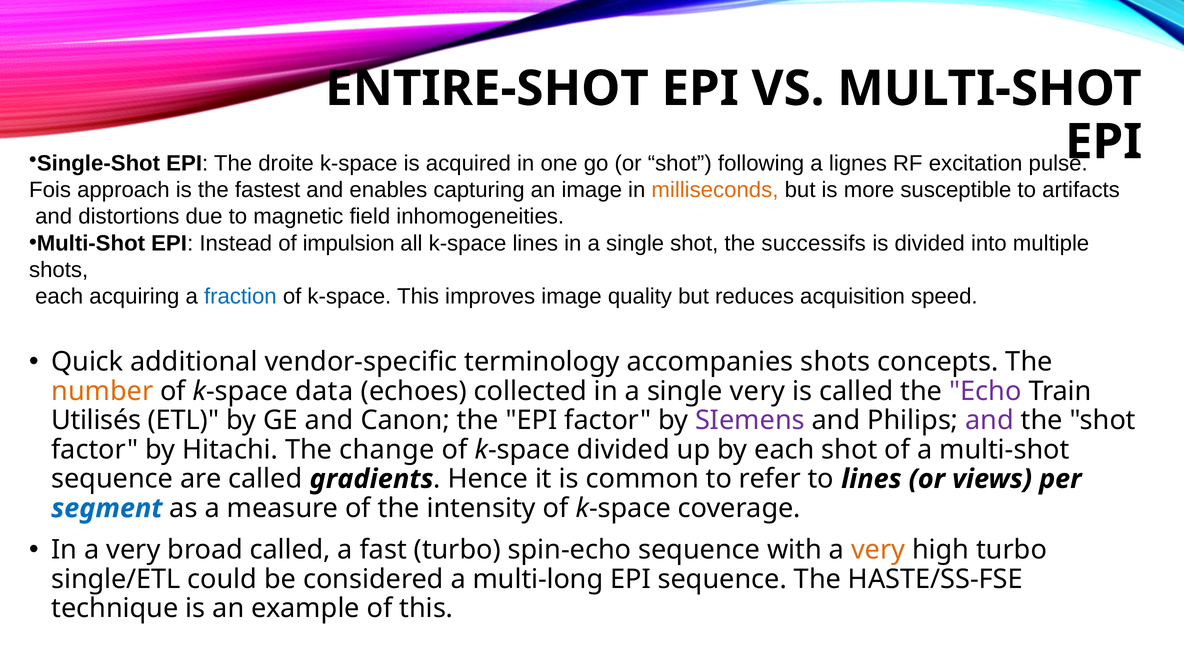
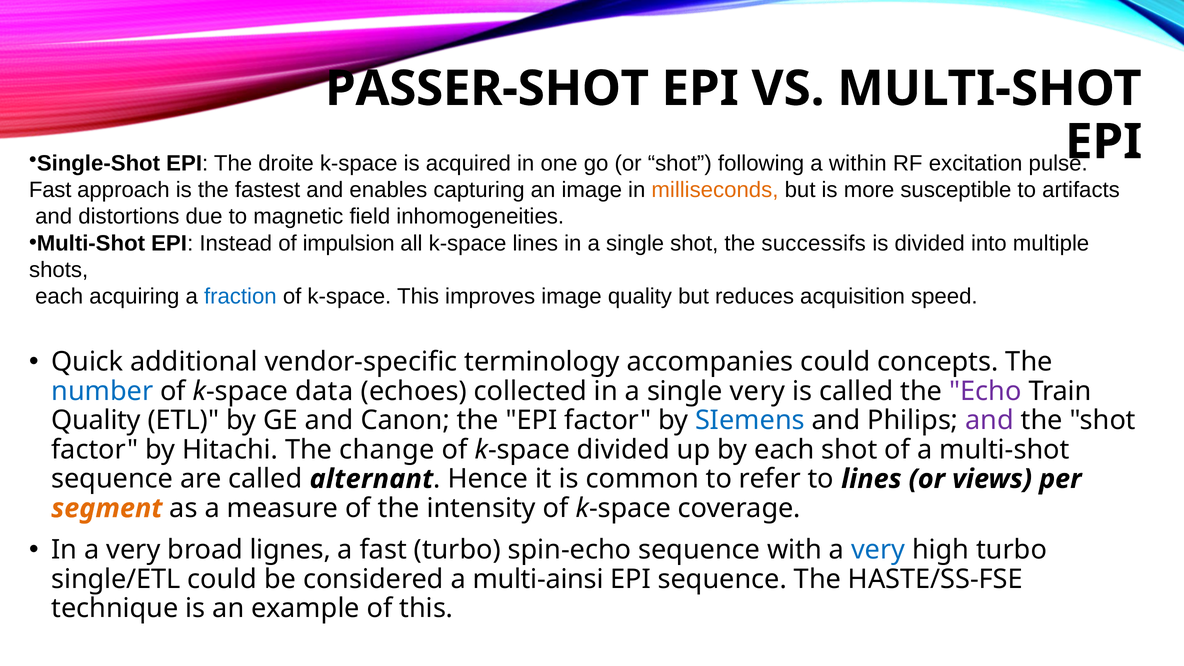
ENTIRE-SHOT: ENTIRE-SHOT -> PASSER-SHOT (487, 89)
lignes: lignes -> within (858, 163)
Fois: Fois -> Fast (50, 190)
accompanies shots: shots -> could (835, 362)
number colour: orange -> blue (102, 391)
Utilisés: Utilisés -> Quality (96, 420)
SIemens colour: purple -> blue (750, 420)
gradients: gradients -> alternant (371, 479)
segment colour: blue -> orange (107, 508)
broad called: called -> lignes (290, 550)
very colour: orange -> blue (878, 550)
multi-long: multi-long -> multi-ainsi (538, 579)
